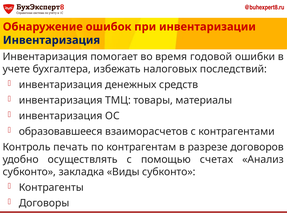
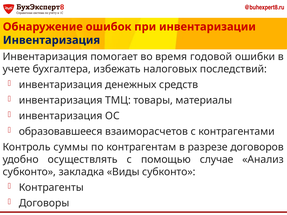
печать: печать -> суммы (71, 147)
счетах: счетах -> случае (217, 160)
